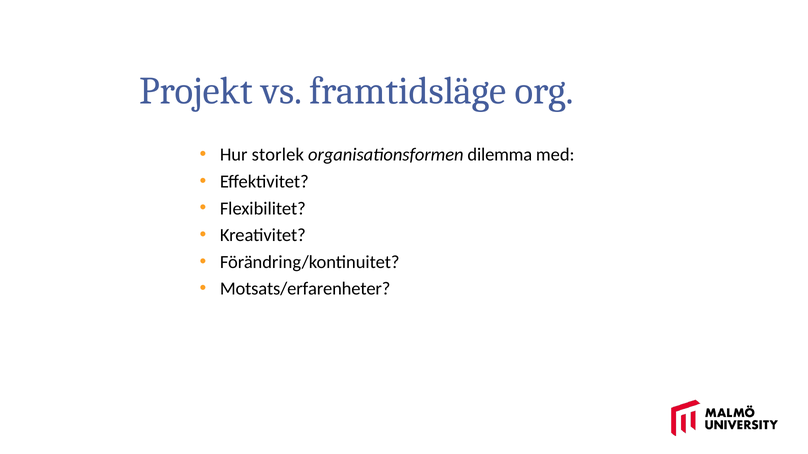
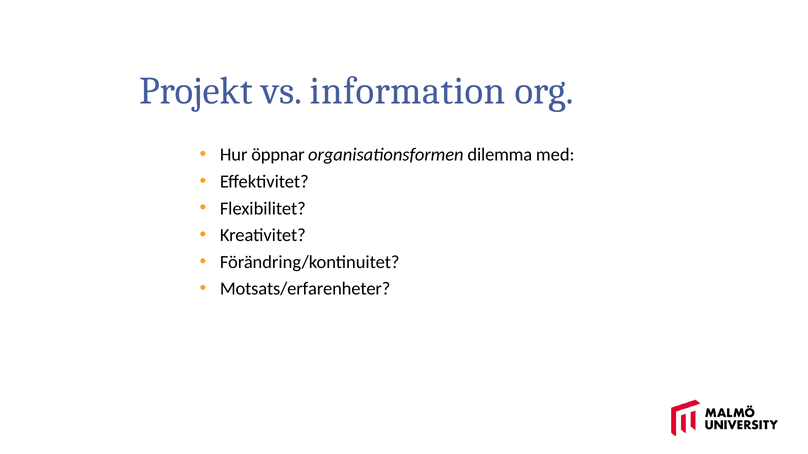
framtidsläge: framtidsläge -> information (408, 91)
storlek: storlek -> öppnar (278, 155)
